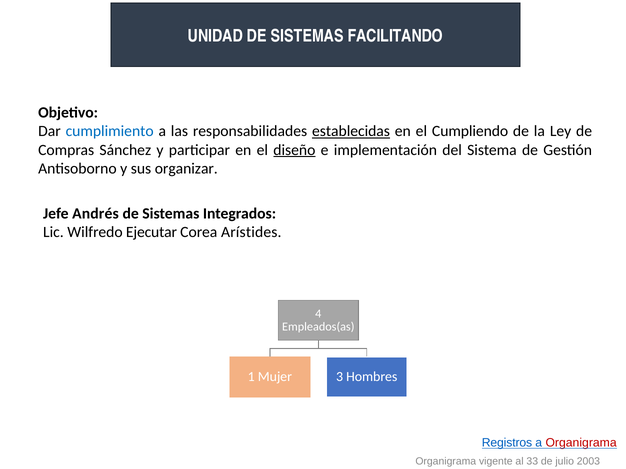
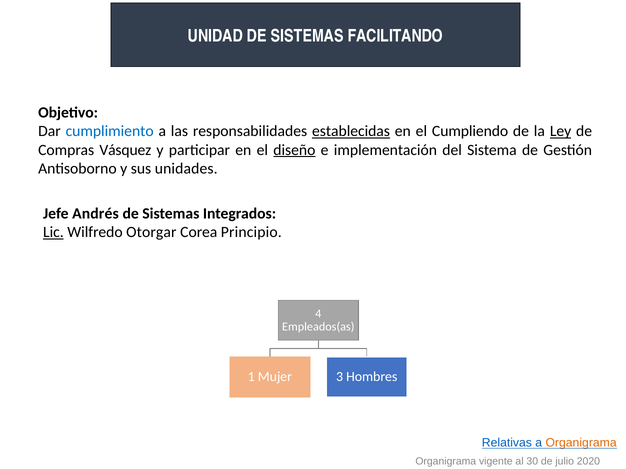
Ley underline: none -> present (561, 131)
Sánchez: Sánchez -> Vásquez (125, 150)
organizar: organizar -> unidades (186, 169)
Lic underline: none -> present (53, 233)
Ejecutar: Ejecutar -> Otorgar (151, 233)
Arístides: Arístides -> Principio (251, 233)
Registros: Registros -> Relativas (507, 443)
Organigrama colour: red -> orange (581, 443)
33: 33 -> 30 (532, 462)
2003: 2003 -> 2020 (588, 462)
